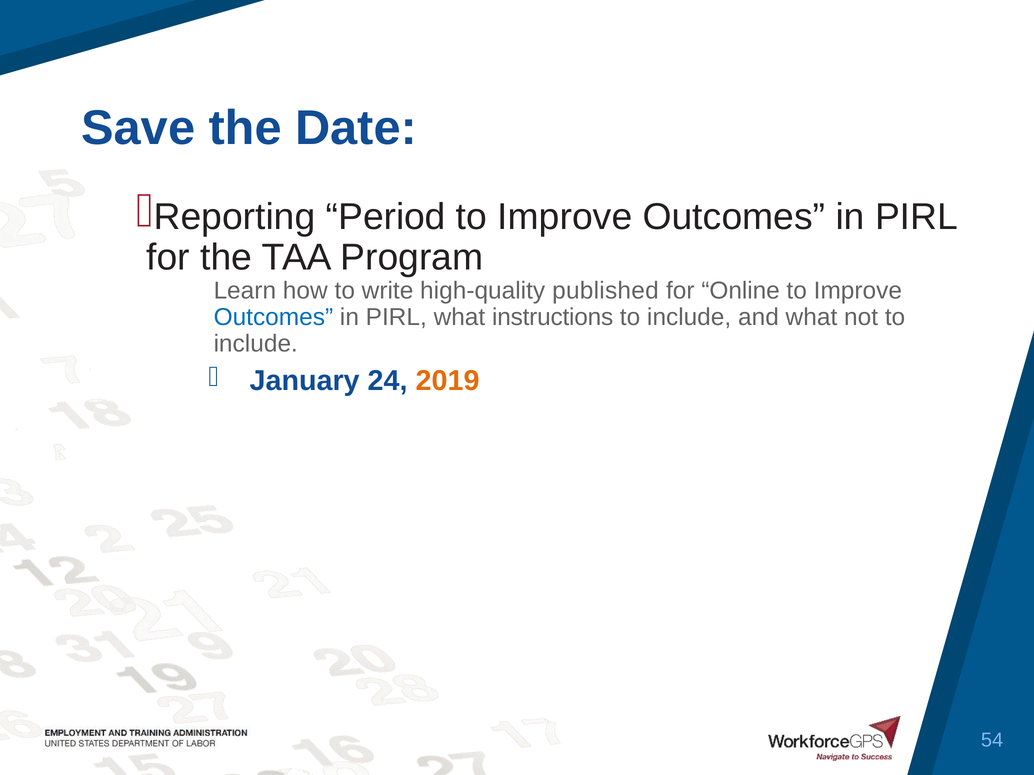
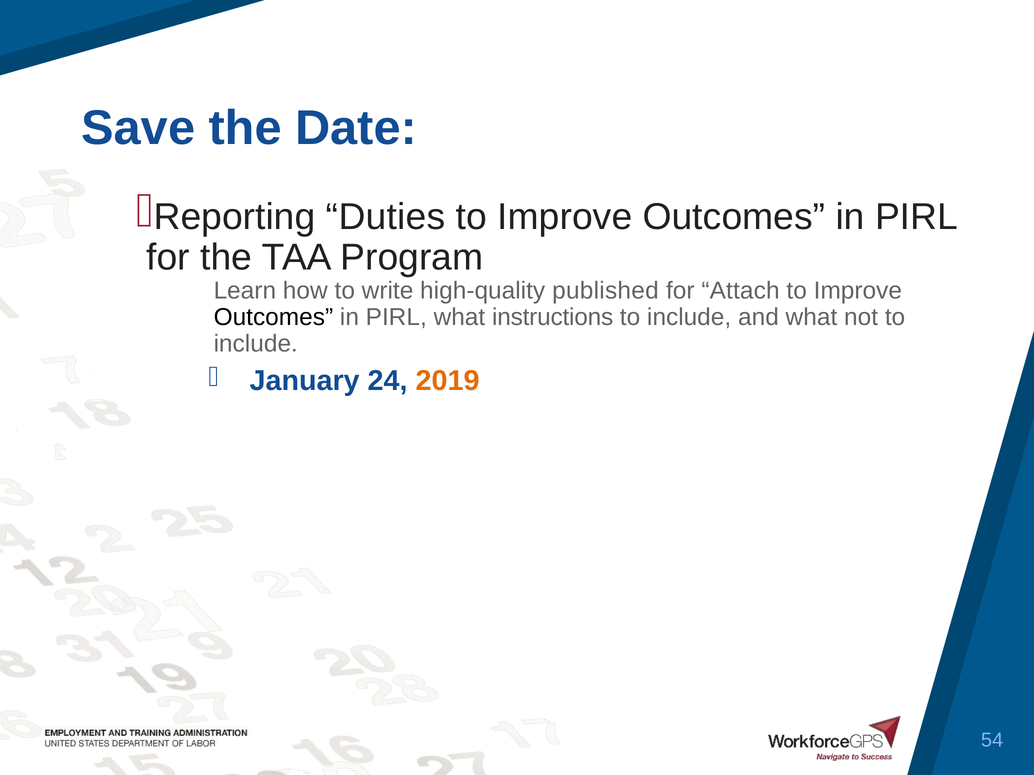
Period: Period -> Duties (386, 217)
Online: Online -> Attach (740, 291)
Outcomes colour: blue -> black (273, 317)
